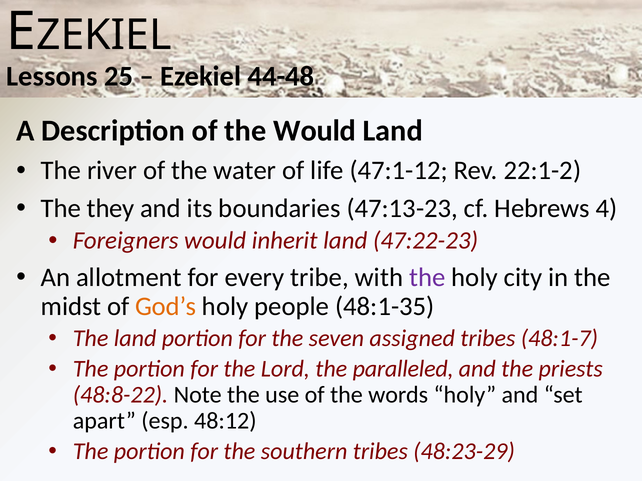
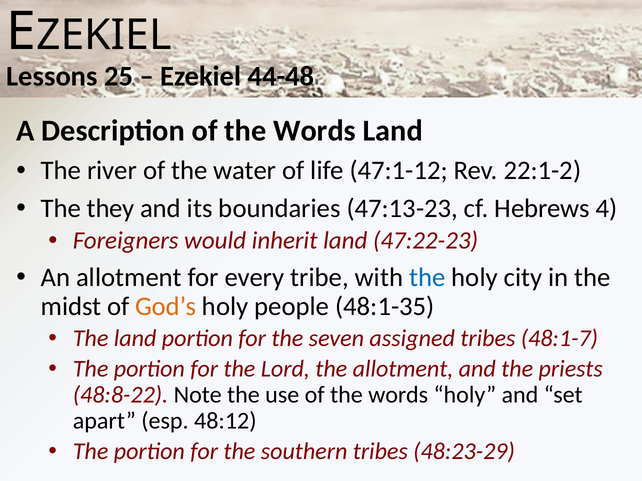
Description of the Would: Would -> Words (315, 131)
the colour: purple -> blue (427, 278)
the paralleled: paralleled -> allotment (403, 369)
